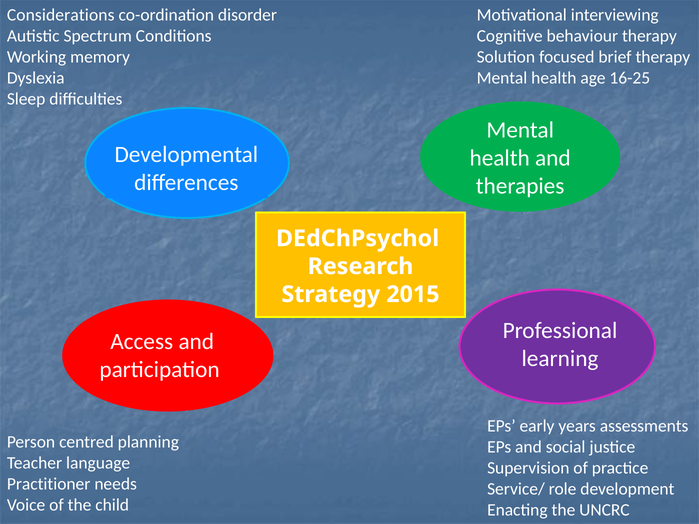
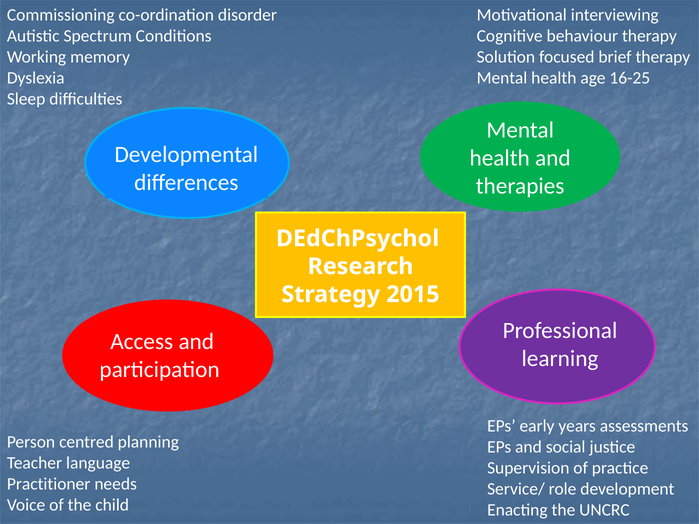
Considerations: Considerations -> Commissioning (61, 15)
